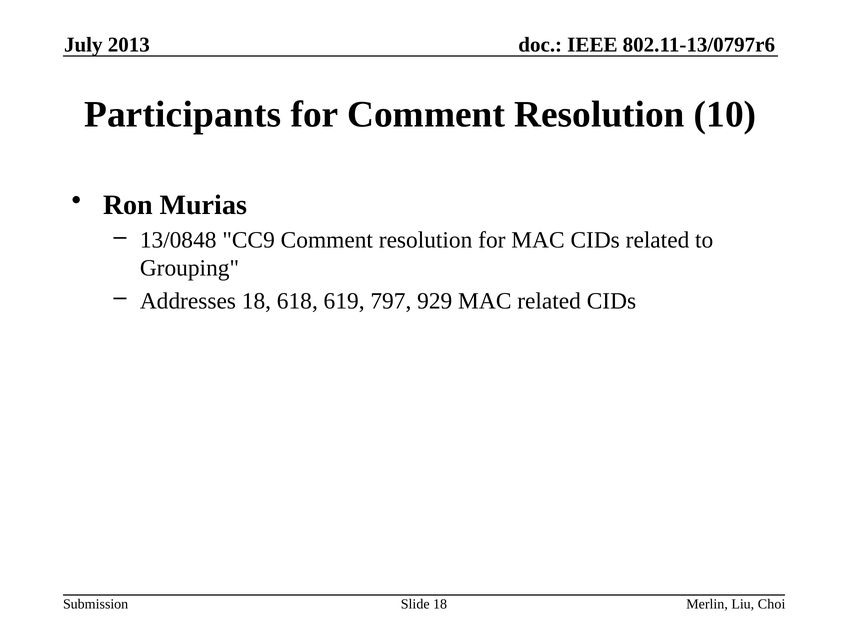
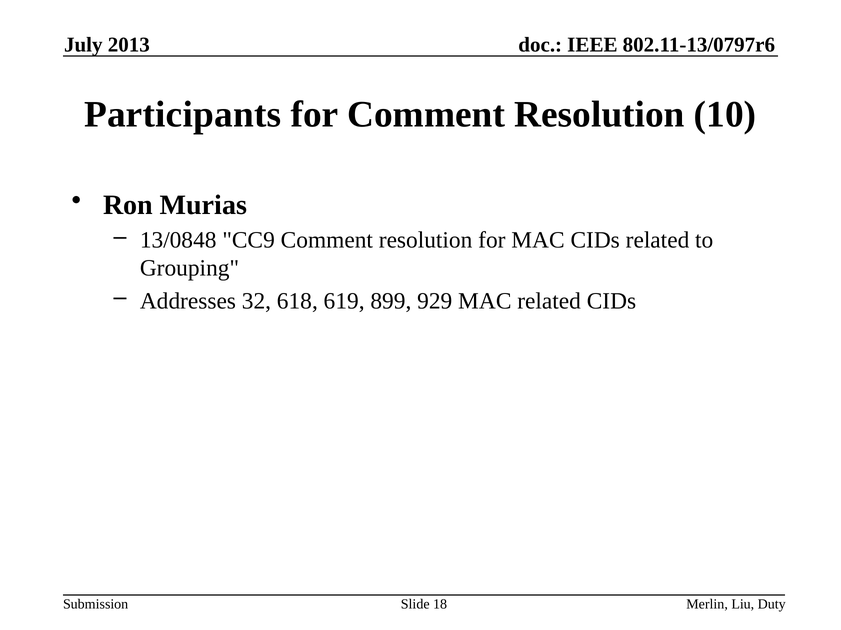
Addresses 18: 18 -> 32 (256, 301)
797: 797 -> 899 (391, 301)
Choi: Choi -> Duty (772, 605)
